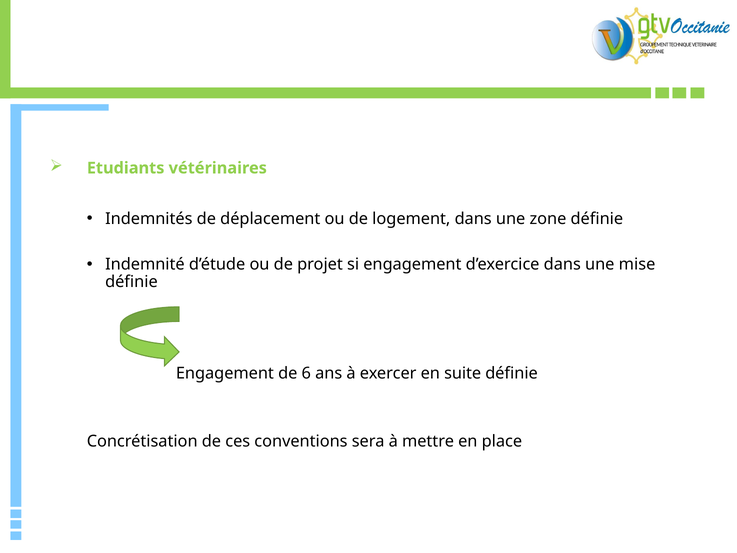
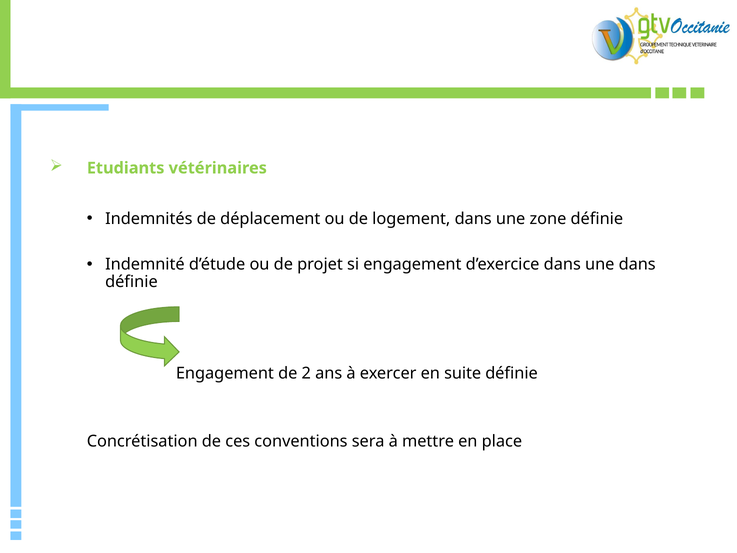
une mise: mise -> dans (637, 264)
6: 6 -> 2 (306, 373)
